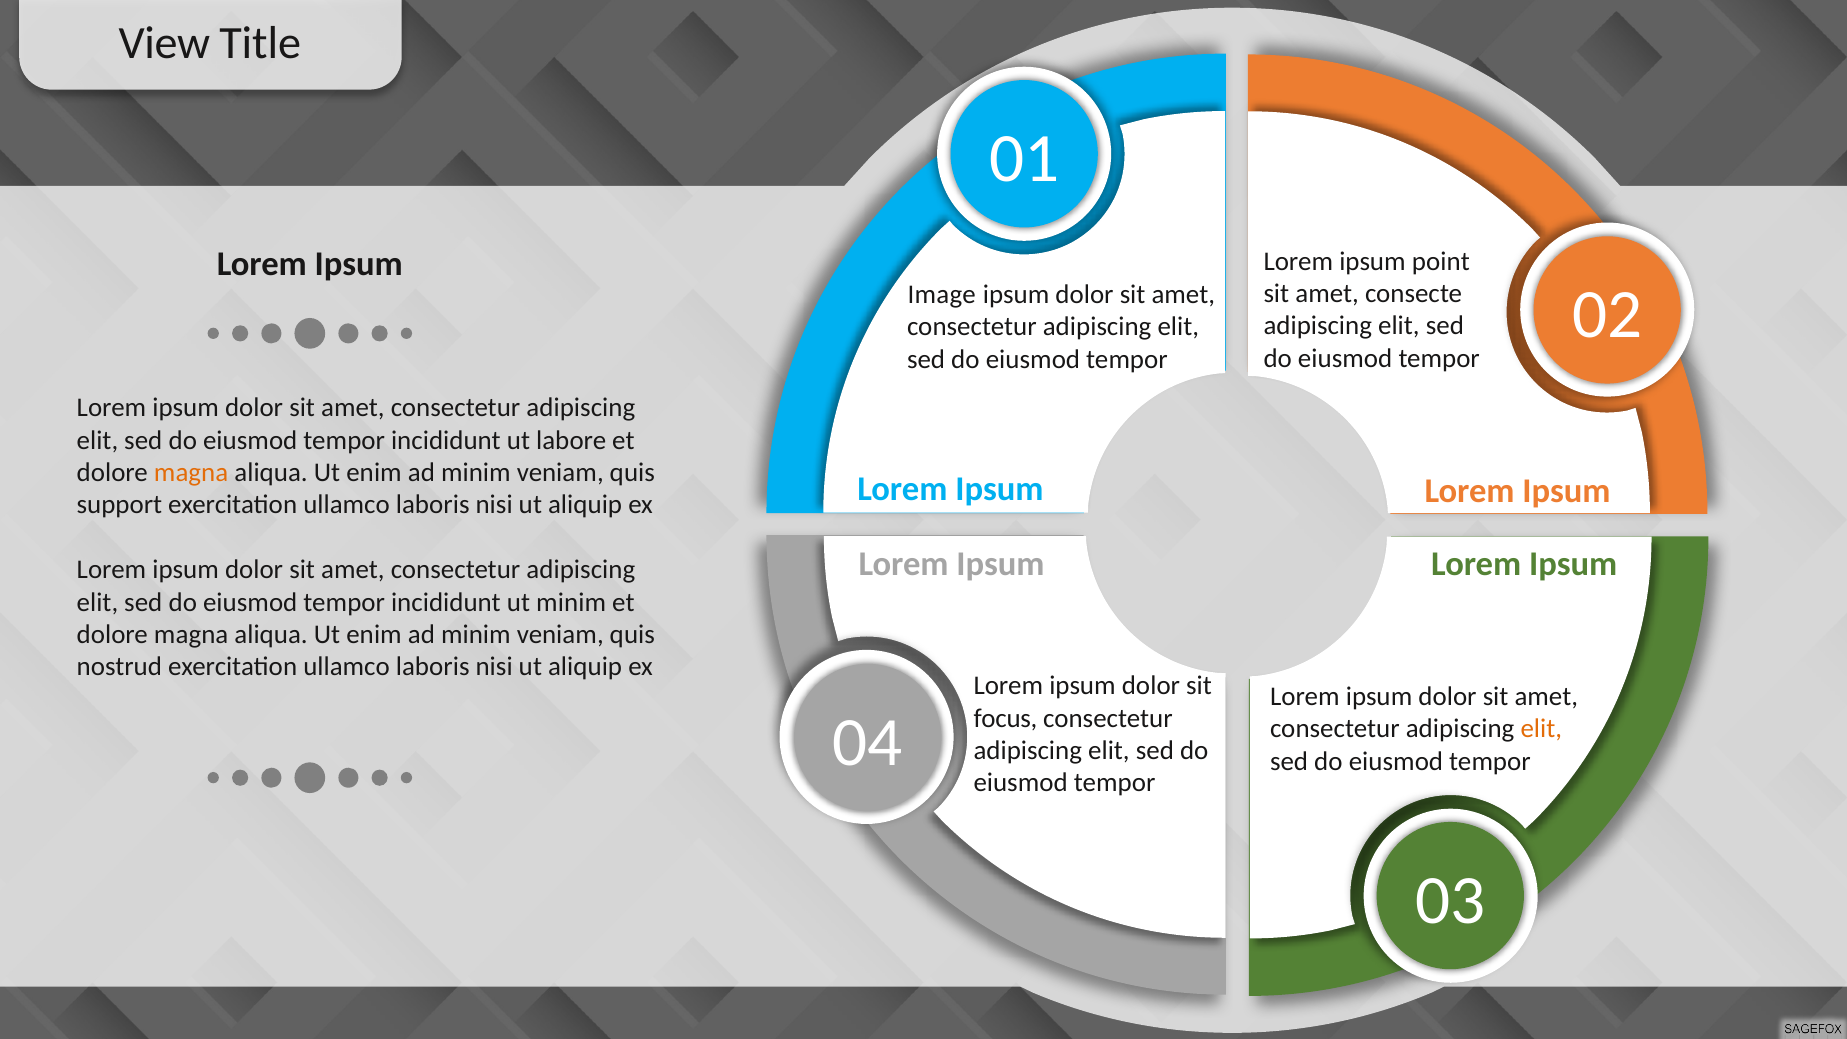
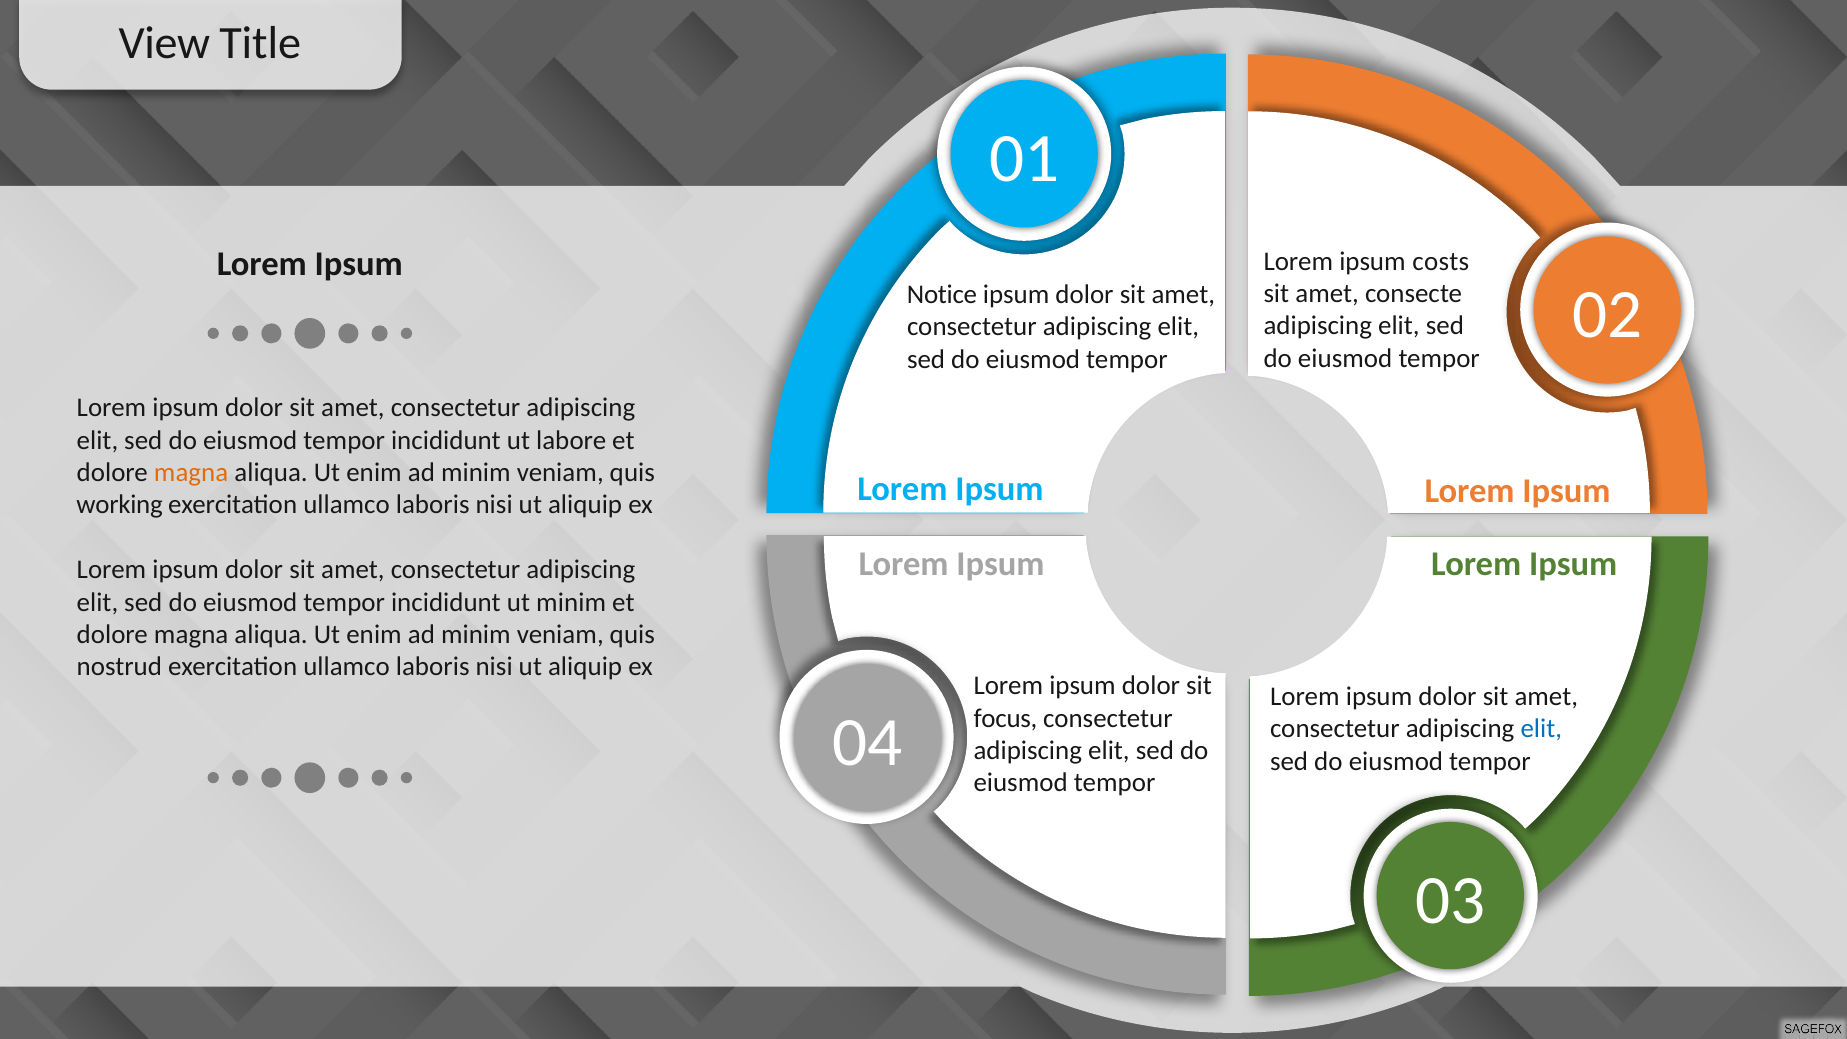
point: point -> costs (1441, 261)
Image: Image -> Notice (942, 294)
support: support -> working (120, 505)
elit colour: orange -> blue (1541, 729)
